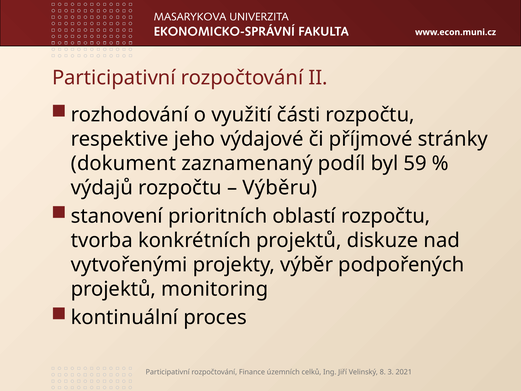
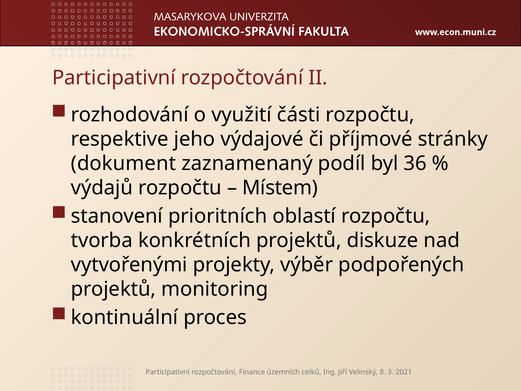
59: 59 -> 36 (415, 163)
Výběru: Výběru -> Místem (280, 188)
